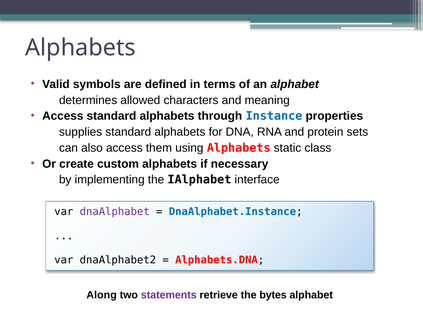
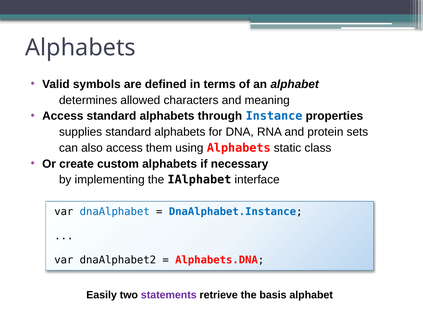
dnaAlphabet colour: purple -> blue (115, 211)
Along: Along -> Easily (102, 294)
bytes: bytes -> basis (273, 294)
